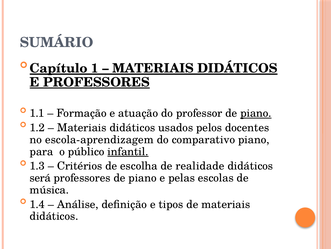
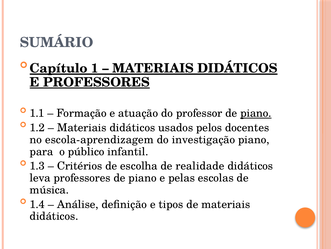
comparativo: comparativo -> investigação (203, 139)
infantil underline: present -> none (128, 151)
será: será -> leva (40, 177)
